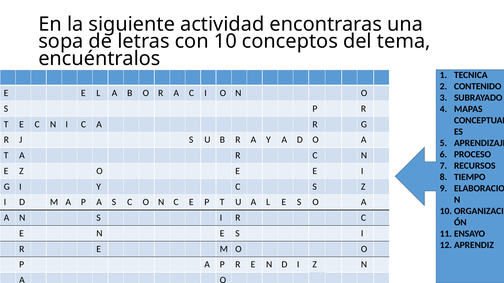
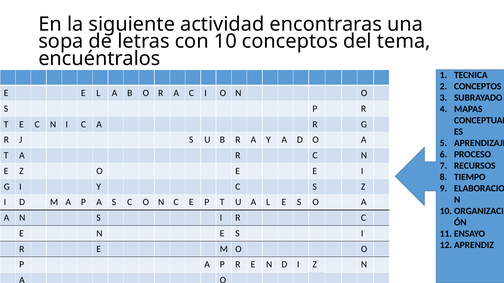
CONTENIDO: CONTENIDO -> CONCEPTOS (478, 87)
